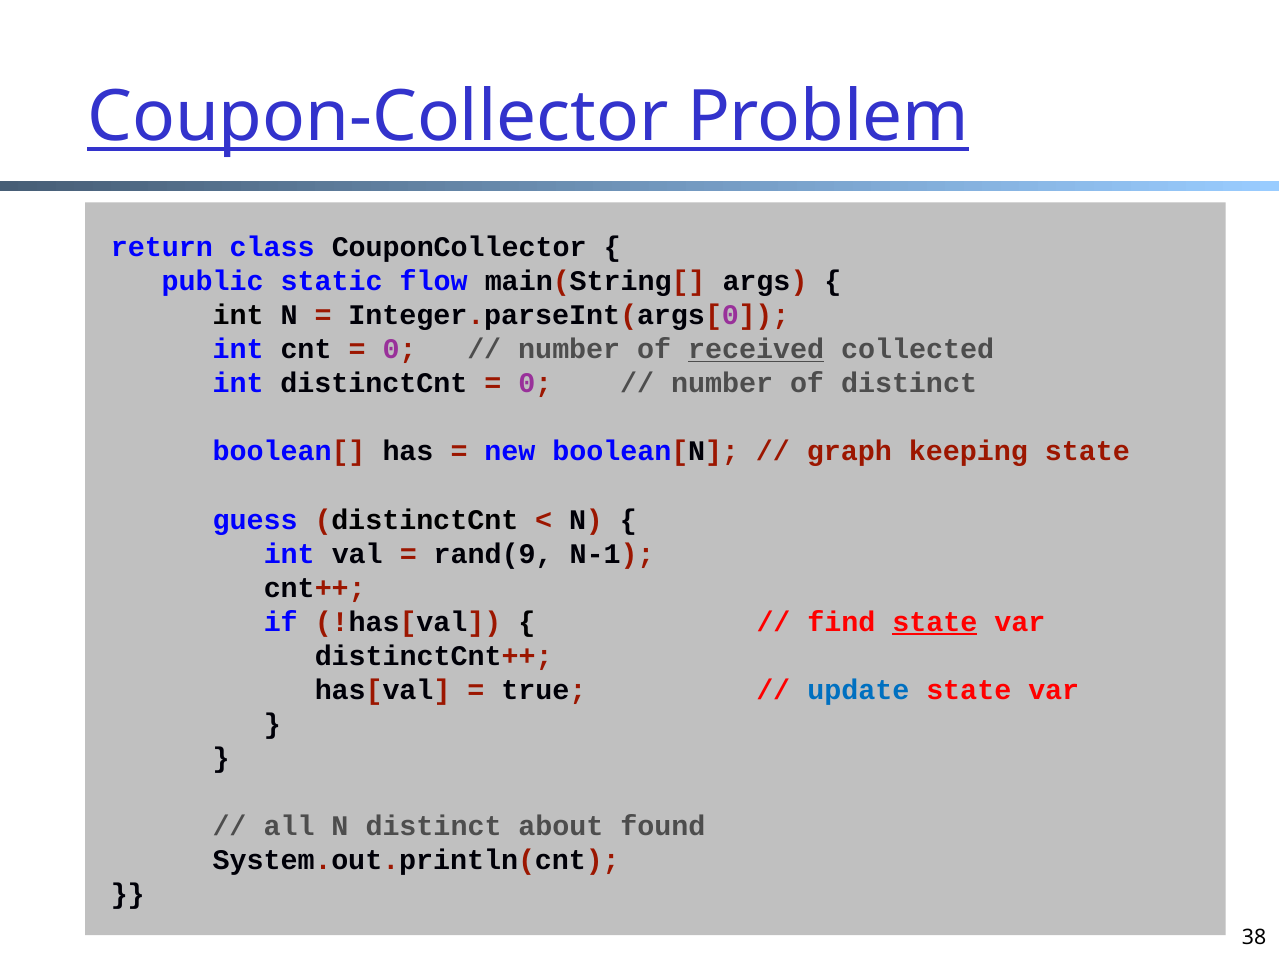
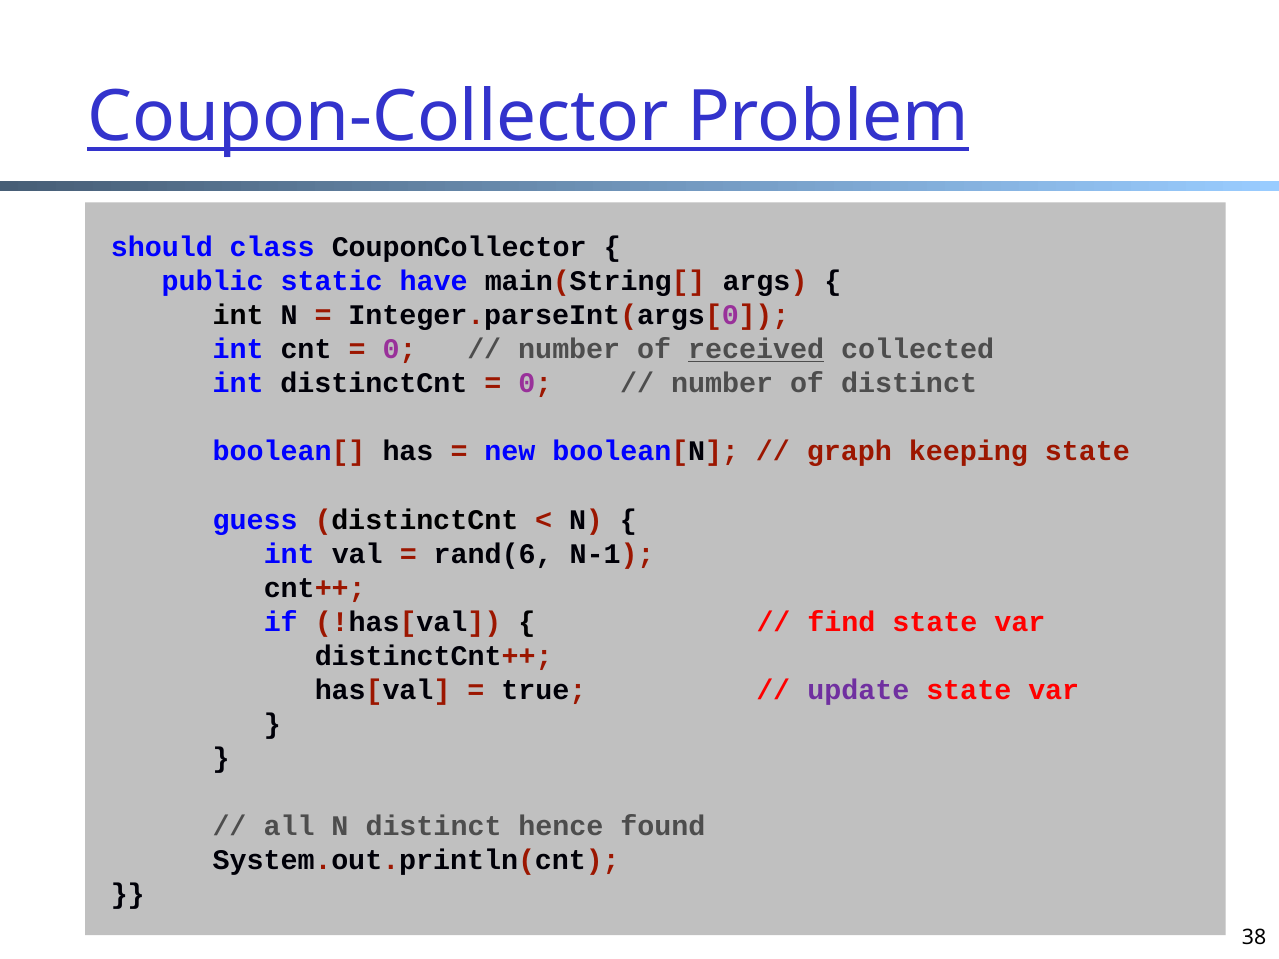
return: return -> should (162, 247)
flow: flow -> have (434, 281)
rand(9: rand(9 -> rand(6 (493, 554)
state underline: present -> none (935, 622)
update colour: blue -> purple (858, 690)
about: about -> hence (561, 827)
